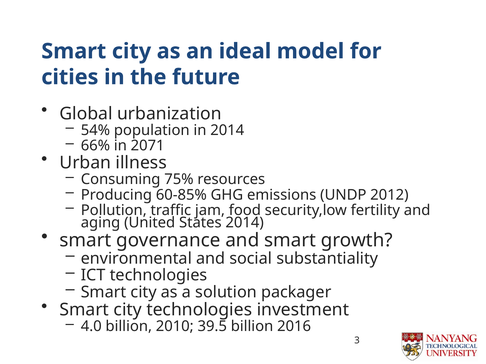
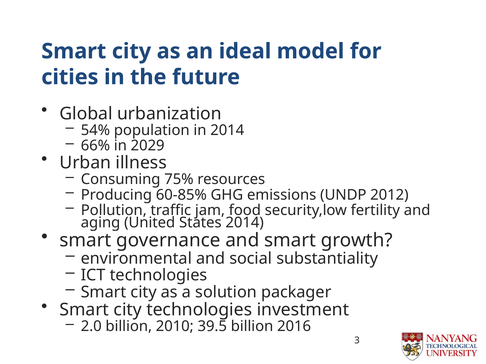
2071: 2071 -> 2029 (148, 146)
4.0: 4.0 -> 2.0 (91, 327)
